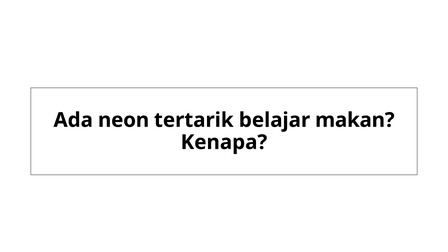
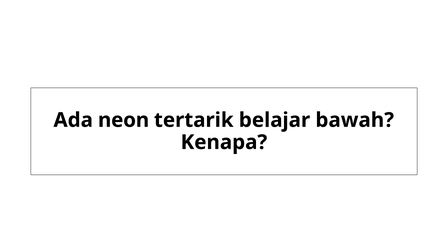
makan: makan -> bawah (355, 120)
